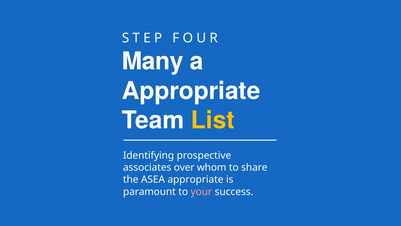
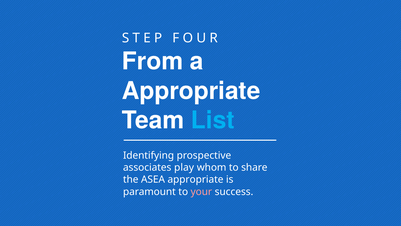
Many: Many -> From (152, 61)
List colour: yellow -> light blue (213, 120)
over: over -> play (184, 167)
